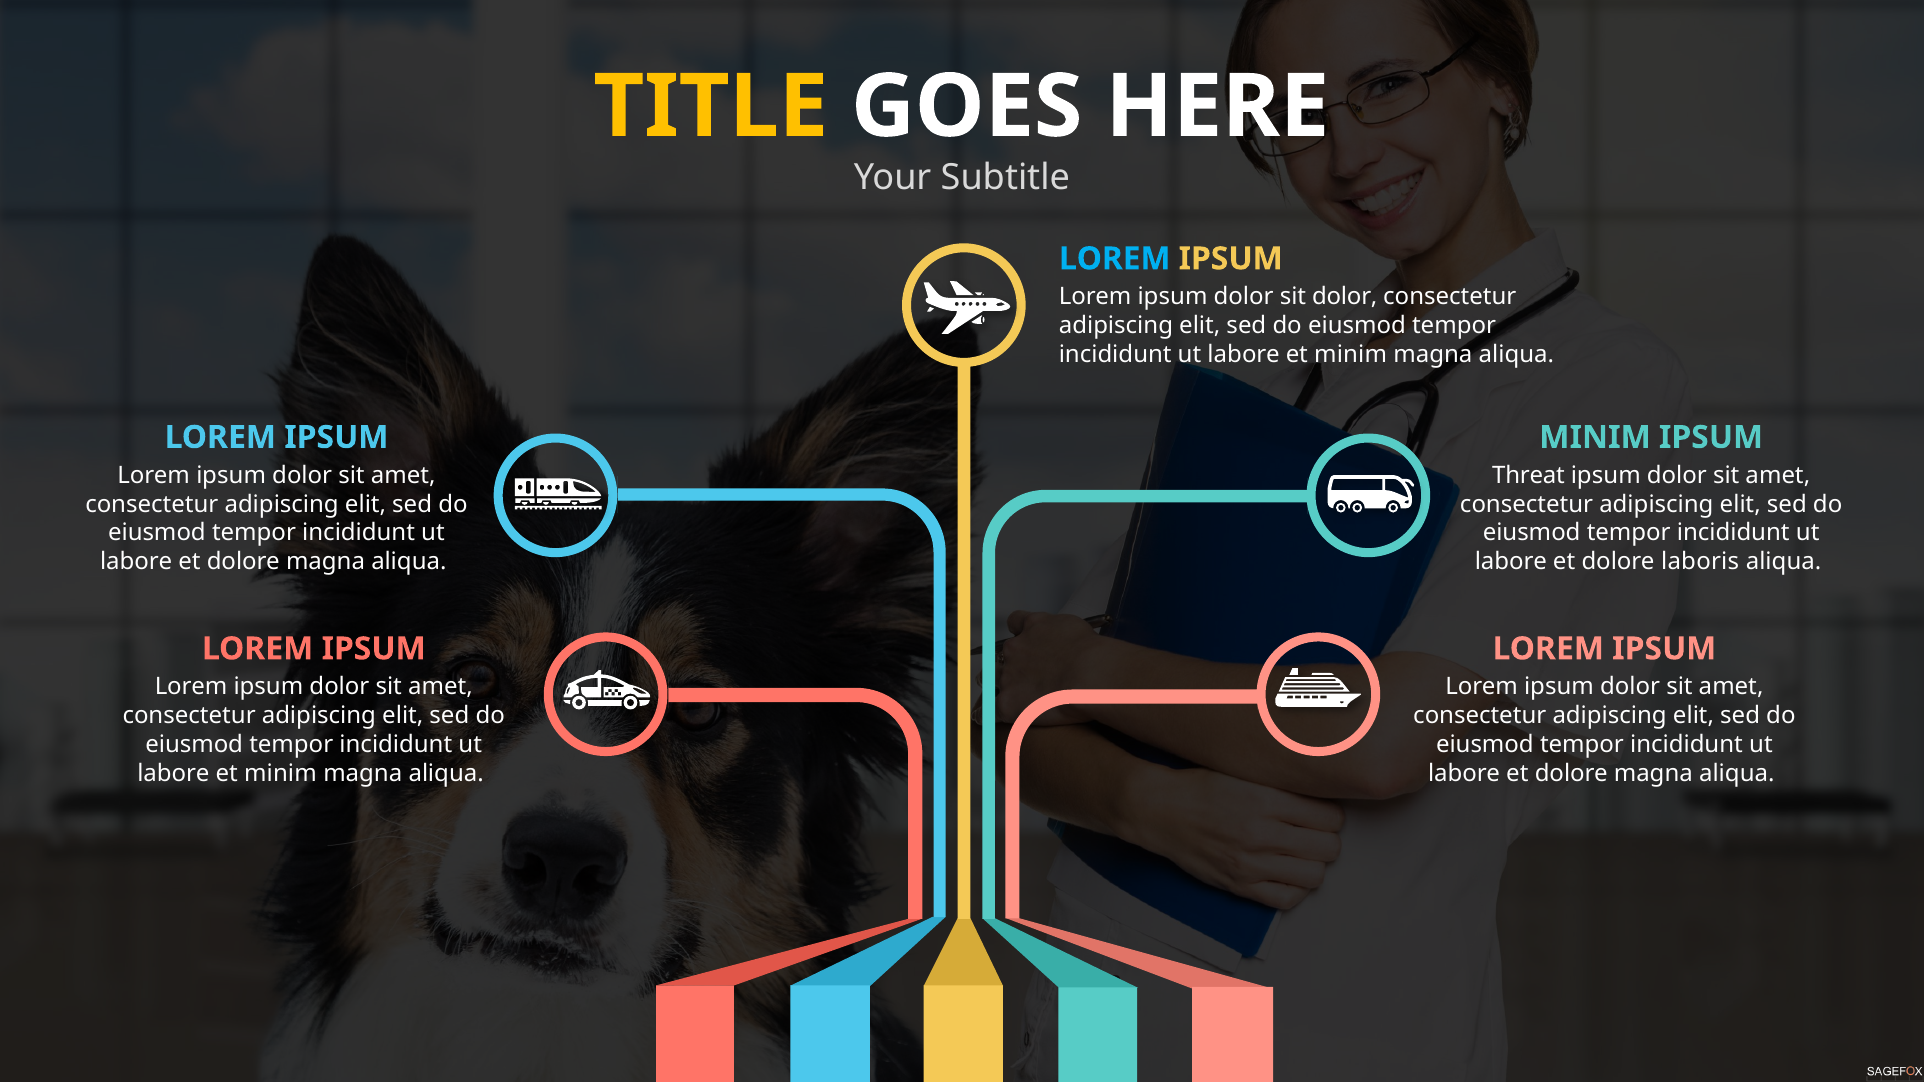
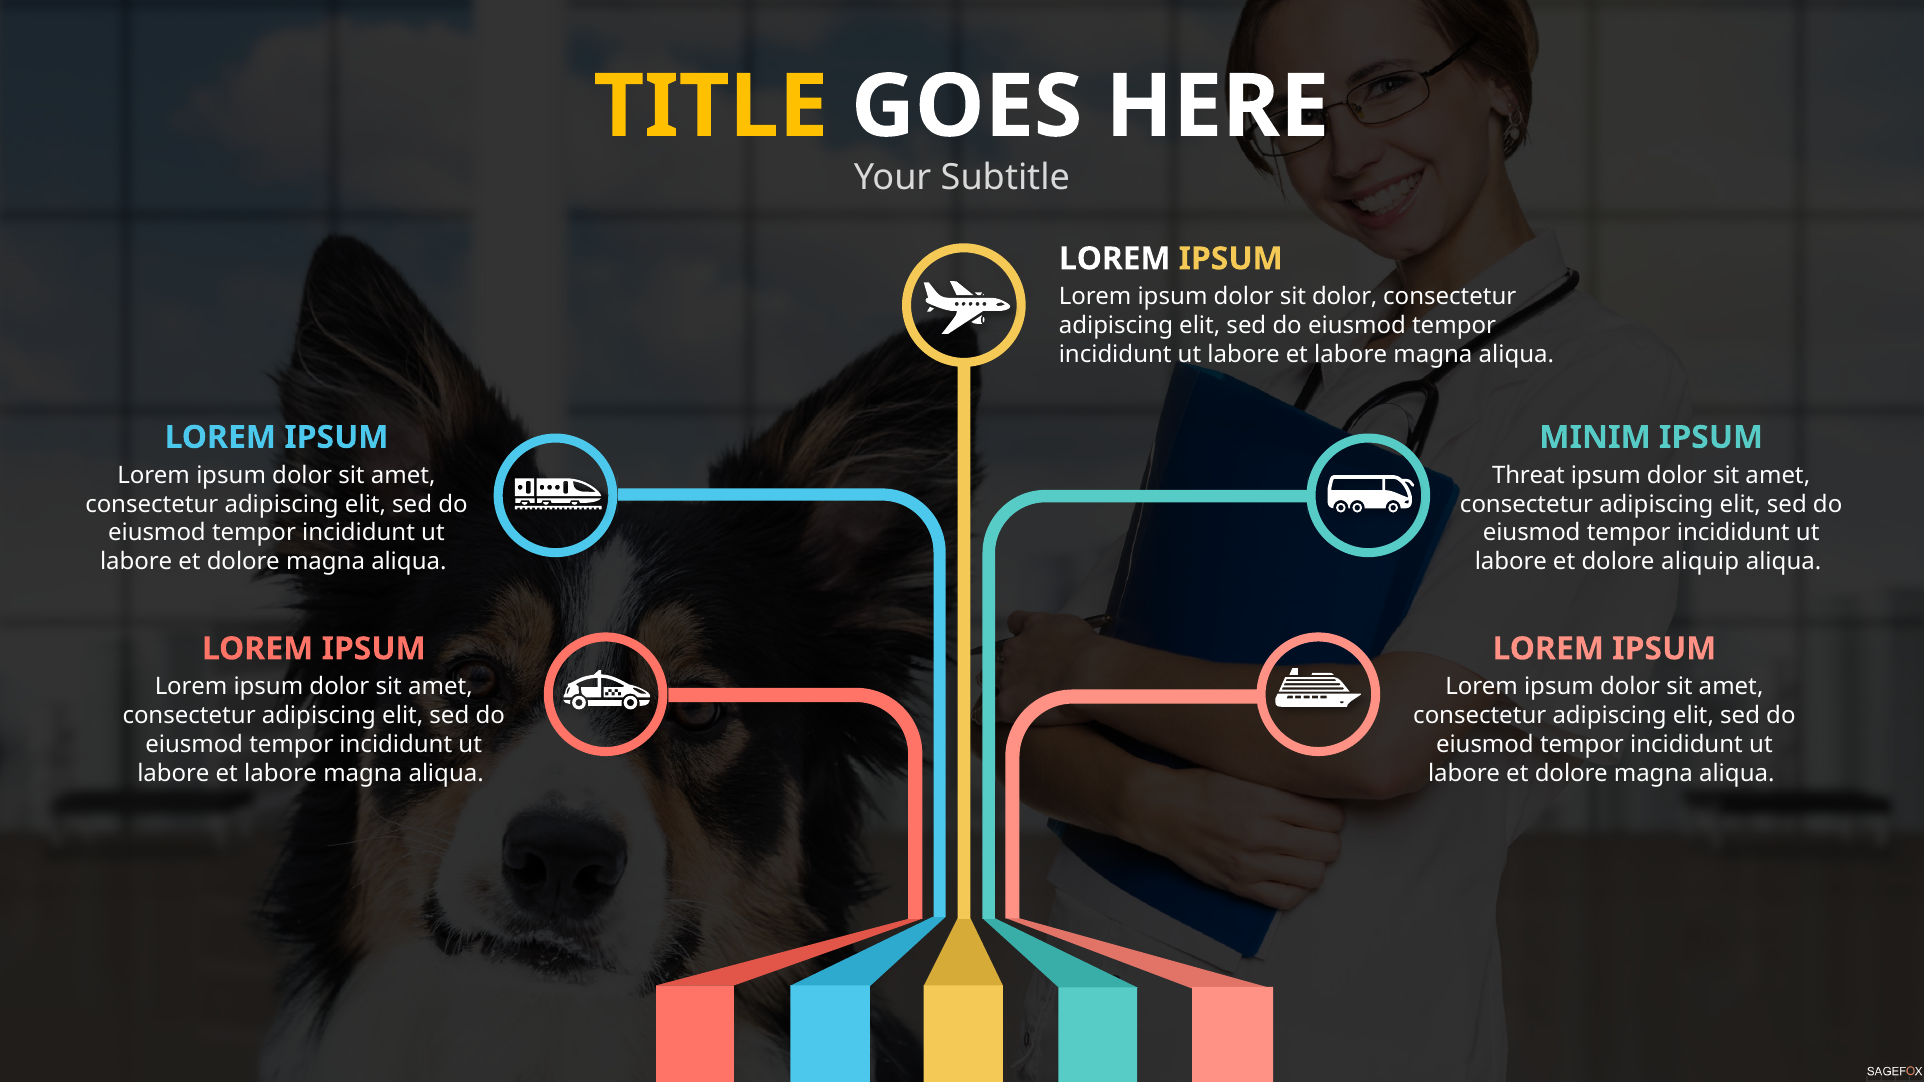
LOREM colour: light blue -> white (1115, 259)
minim: minim -> labore (1351, 354)
laboris: laboris -> aliquip (1700, 562)
minim: minim -> labore (280, 773)
